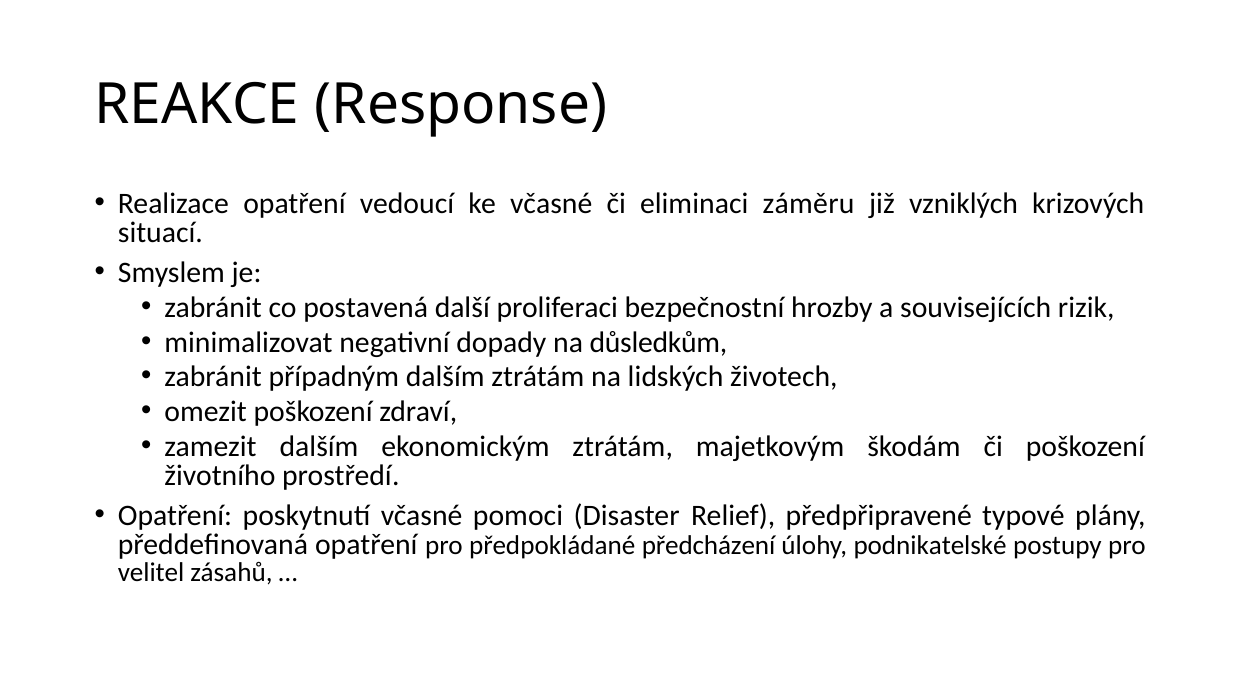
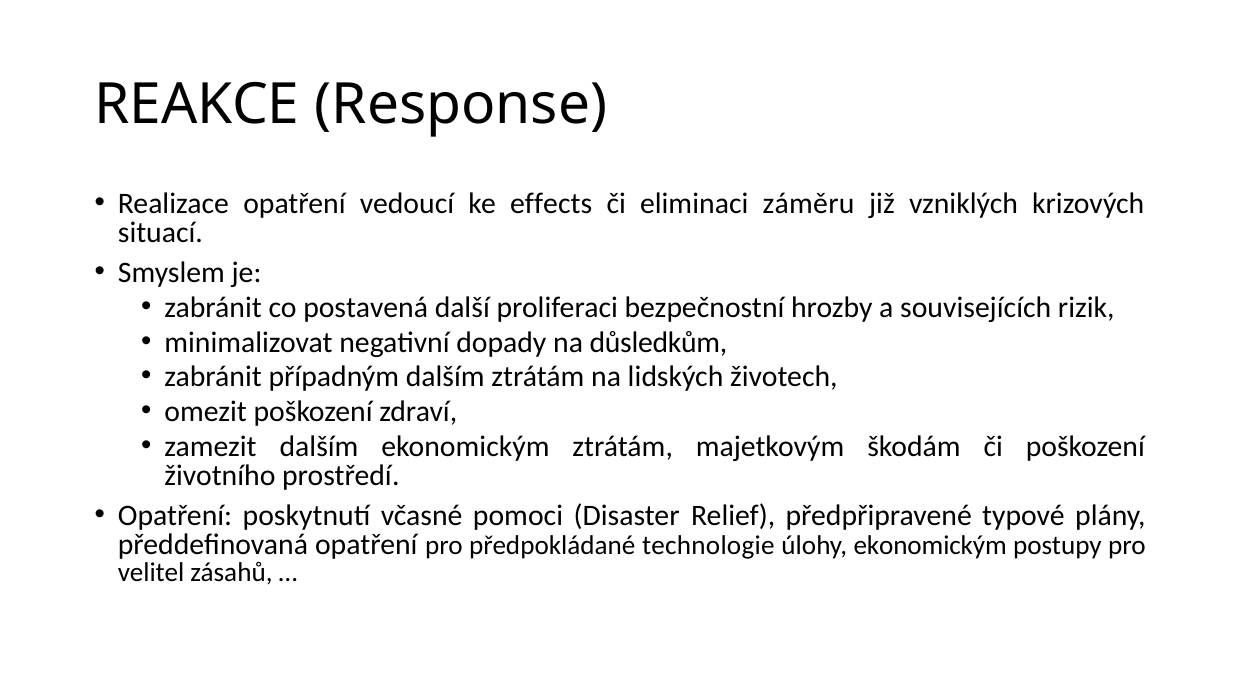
ke včasné: včasné -> effects (551, 204)
předcházení: předcházení -> technologie (708, 546)
úlohy podnikatelské: podnikatelské -> ekonomickým (930, 546)
